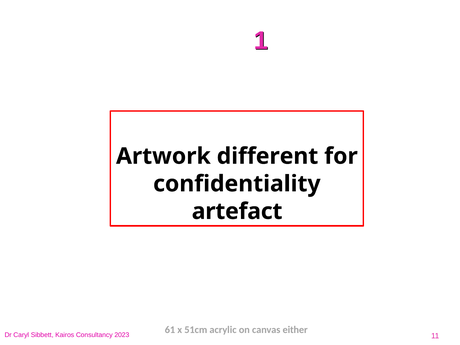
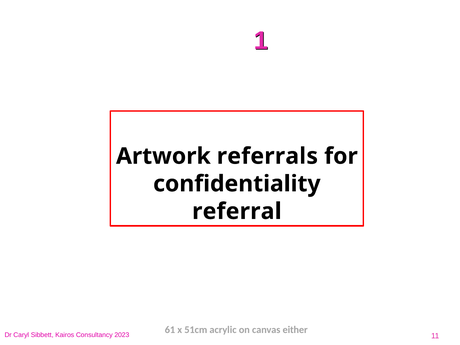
different: different -> referrals (267, 156)
artefact: artefact -> referral (237, 211)
